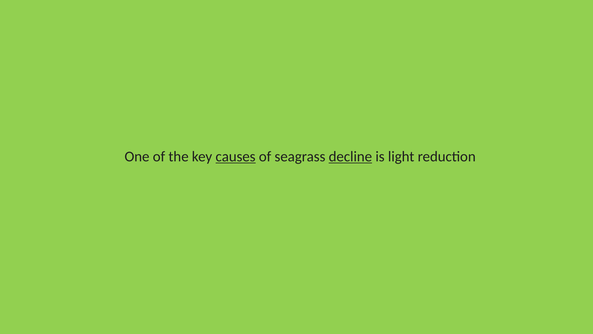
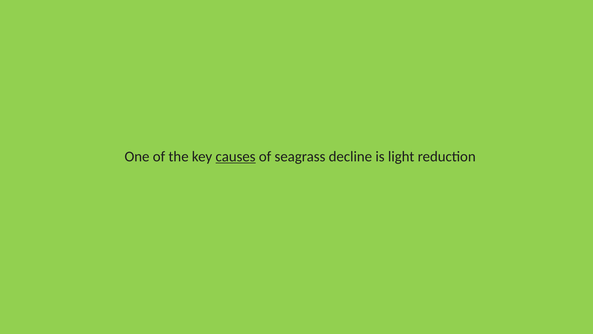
decline underline: present -> none (350, 156)
